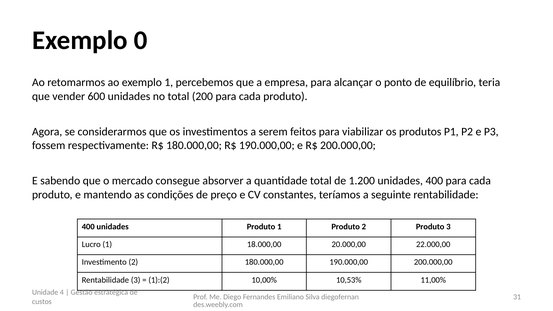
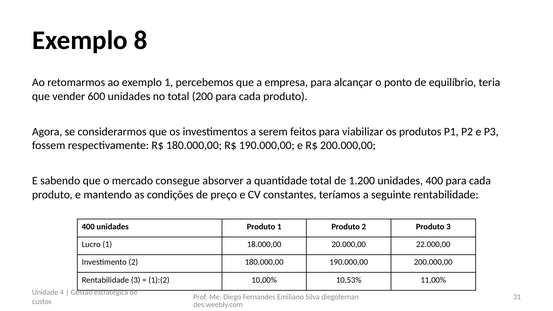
0: 0 -> 8 (141, 40)
